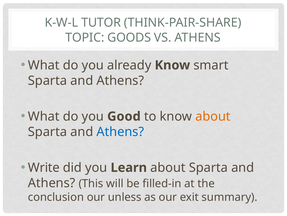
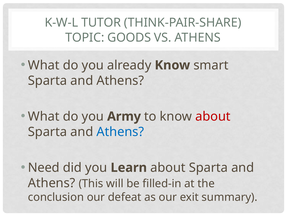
Good: Good -> Army (124, 116)
about colour: orange -> red (213, 116)
Write: Write -> Need (44, 167)
unless: unless -> defeat (125, 197)
